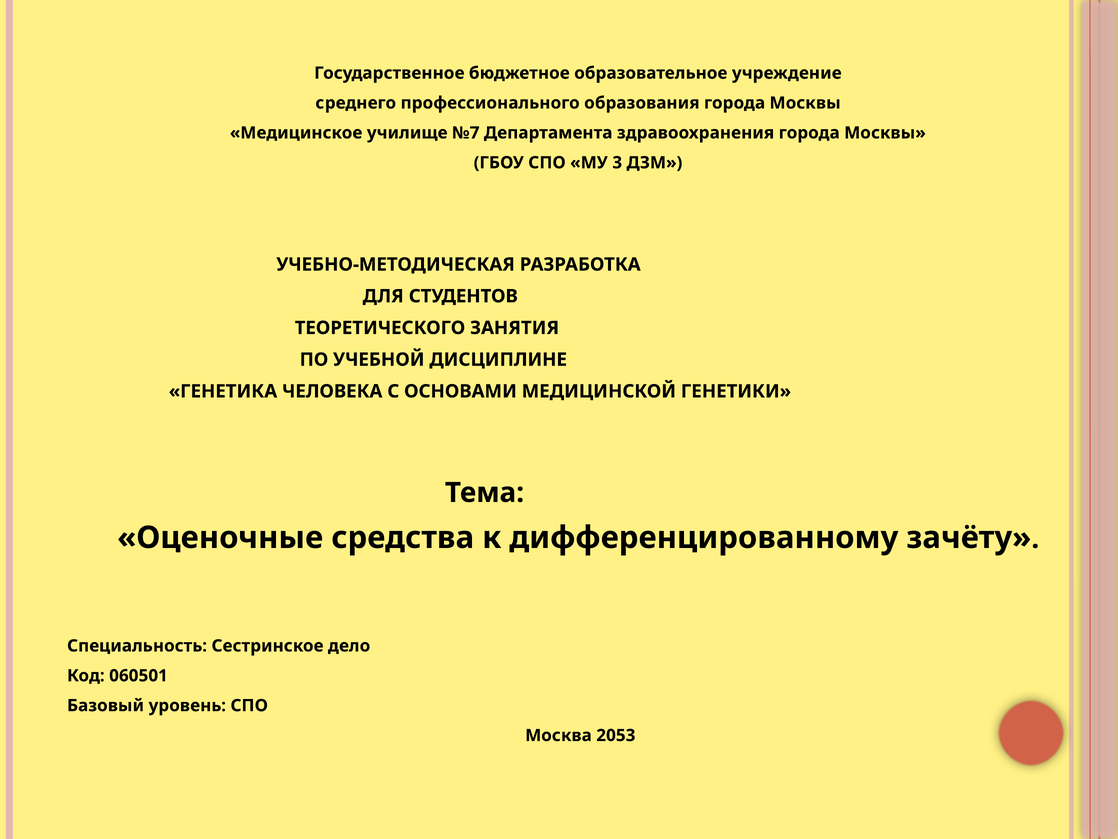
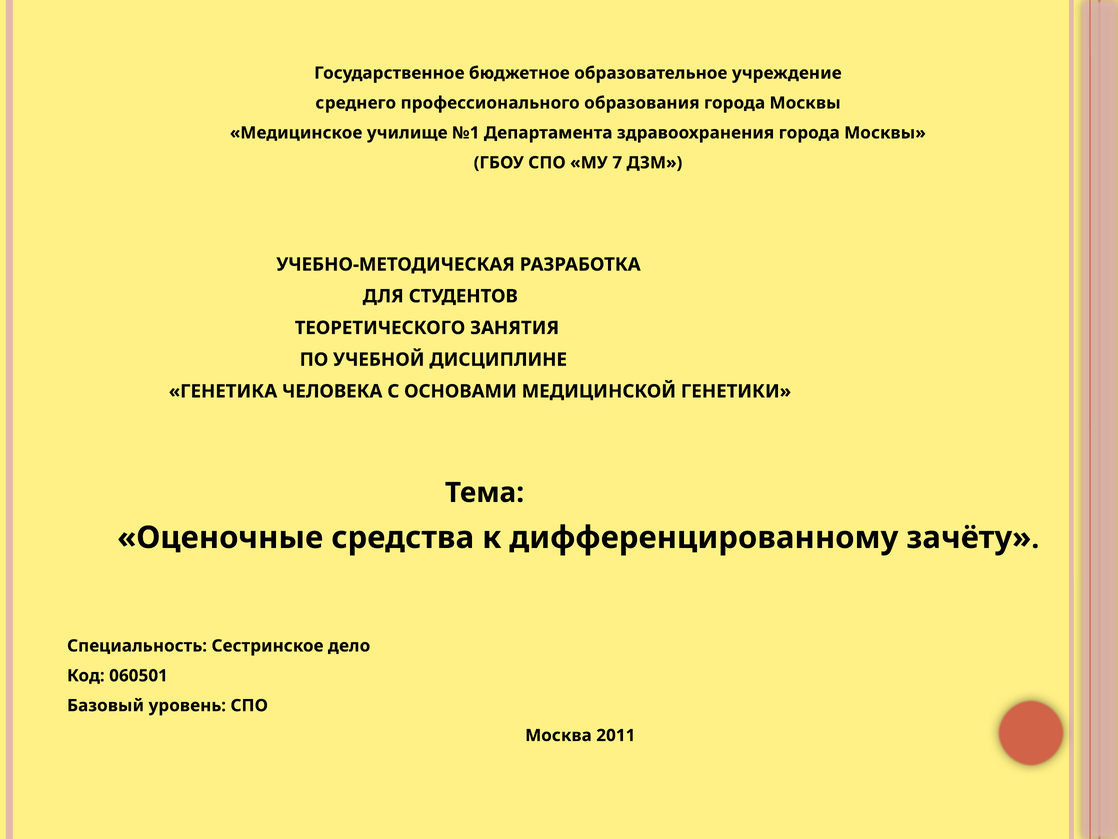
№7: №7 -> №1 (466, 133)
3: 3 -> 7 (617, 163)
2053: 2053 -> 2011 (616, 735)
